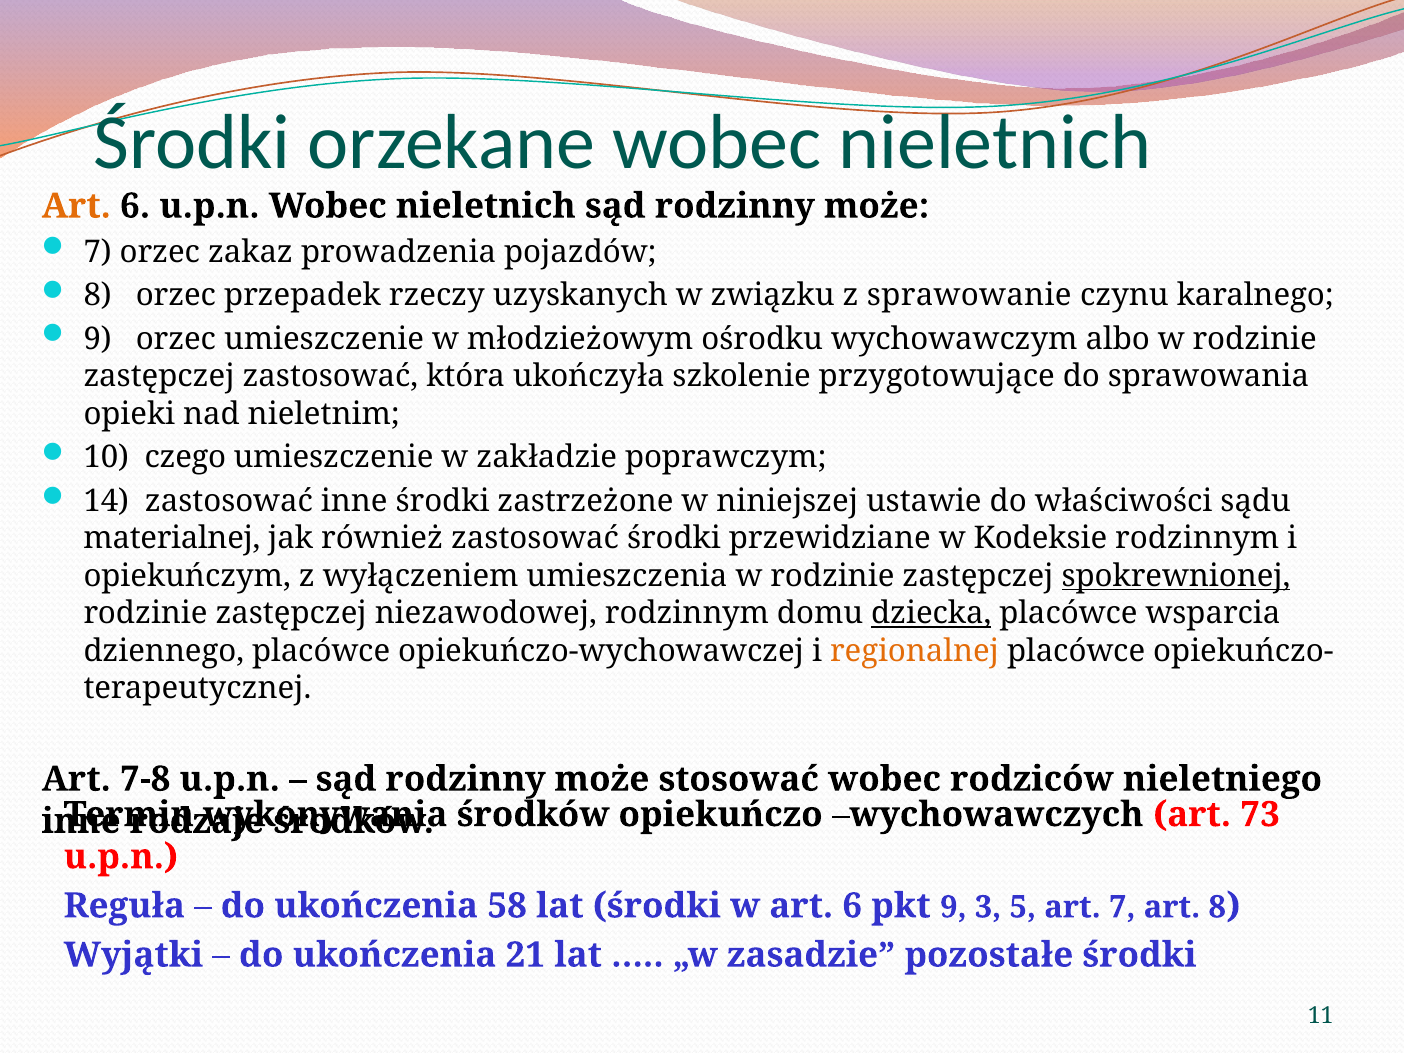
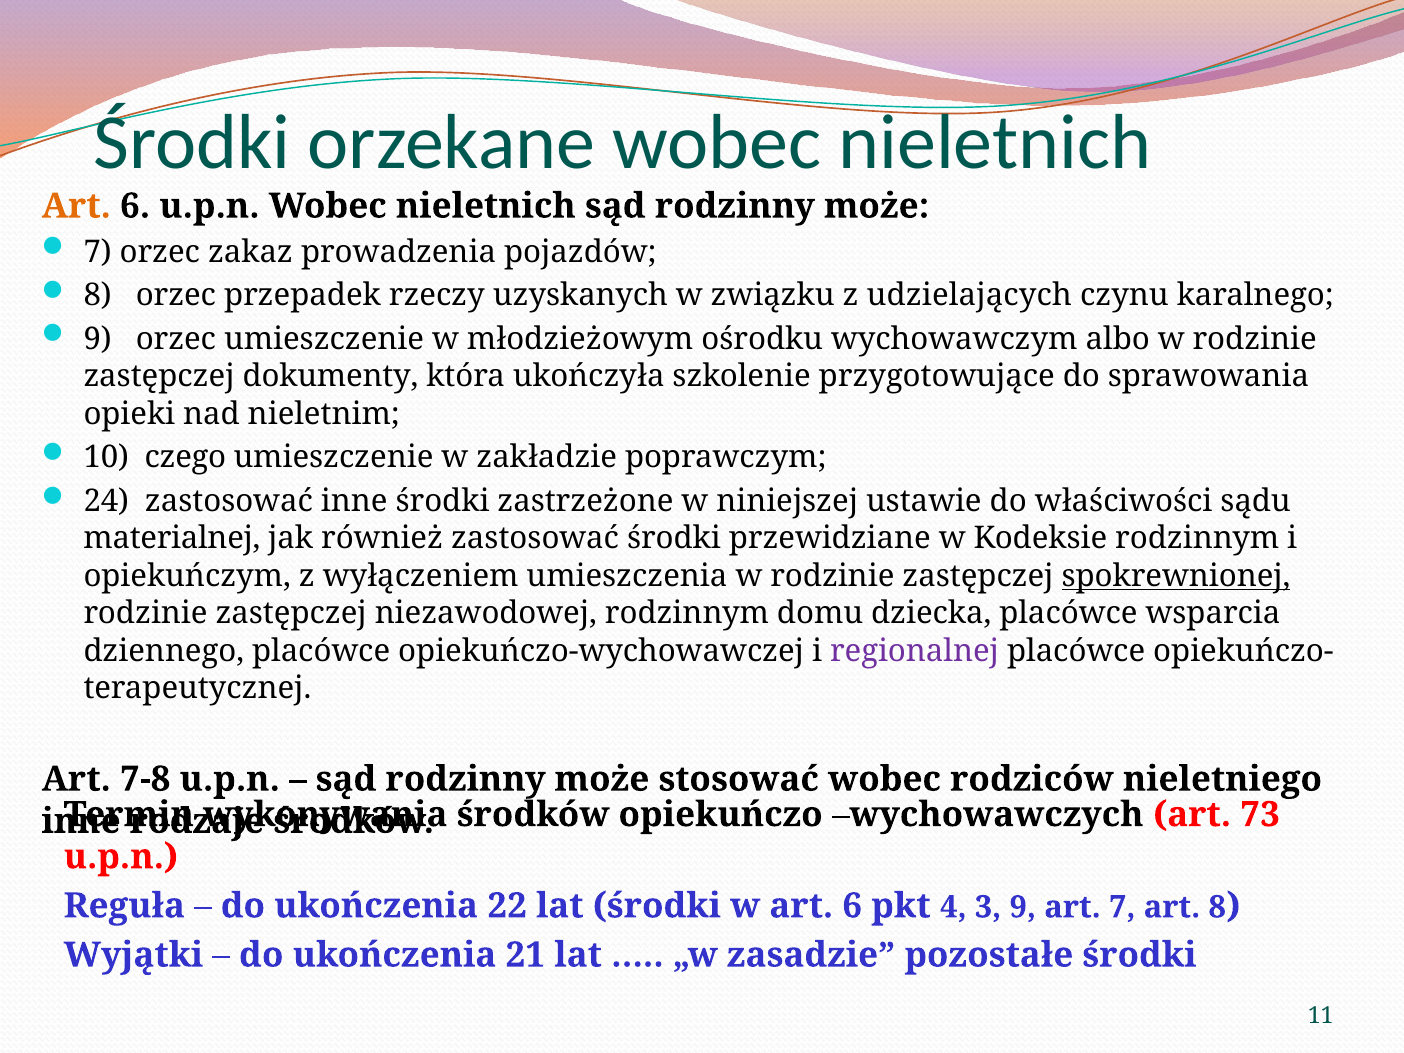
sprawowanie: sprawowanie -> udzielających (969, 295)
zastępczej zastosować: zastosować -> dokumenty (331, 377)
14: 14 -> 24 (106, 501)
dziecka underline: present -> none (931, 614)
regionalnej colour: orange -> purple (915, 651)
58: 58 -> 22 (507, 906)
pkt 9: 9 -> 4 (953, 907)
3 5: 5 -> 9 (1023, 907)
